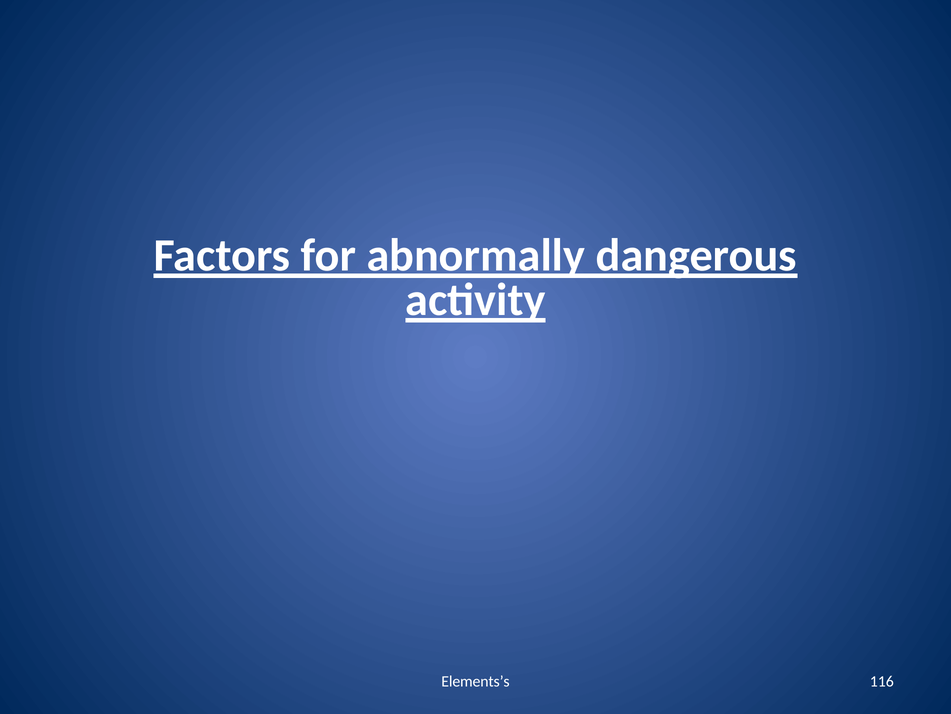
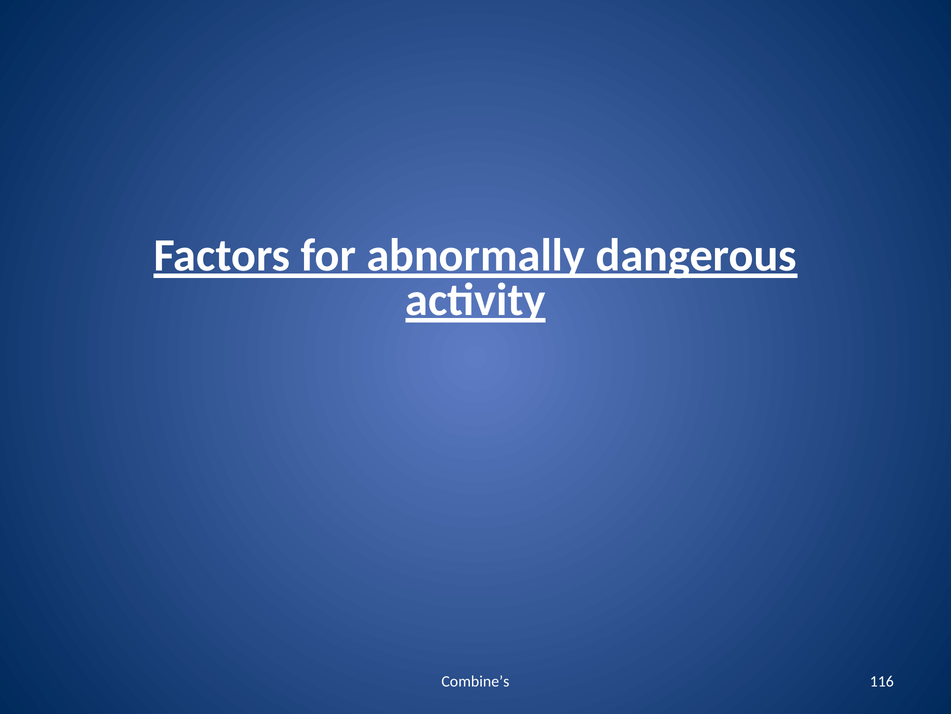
Elements’s: Elements’s -> Combine’s (475, 681)
